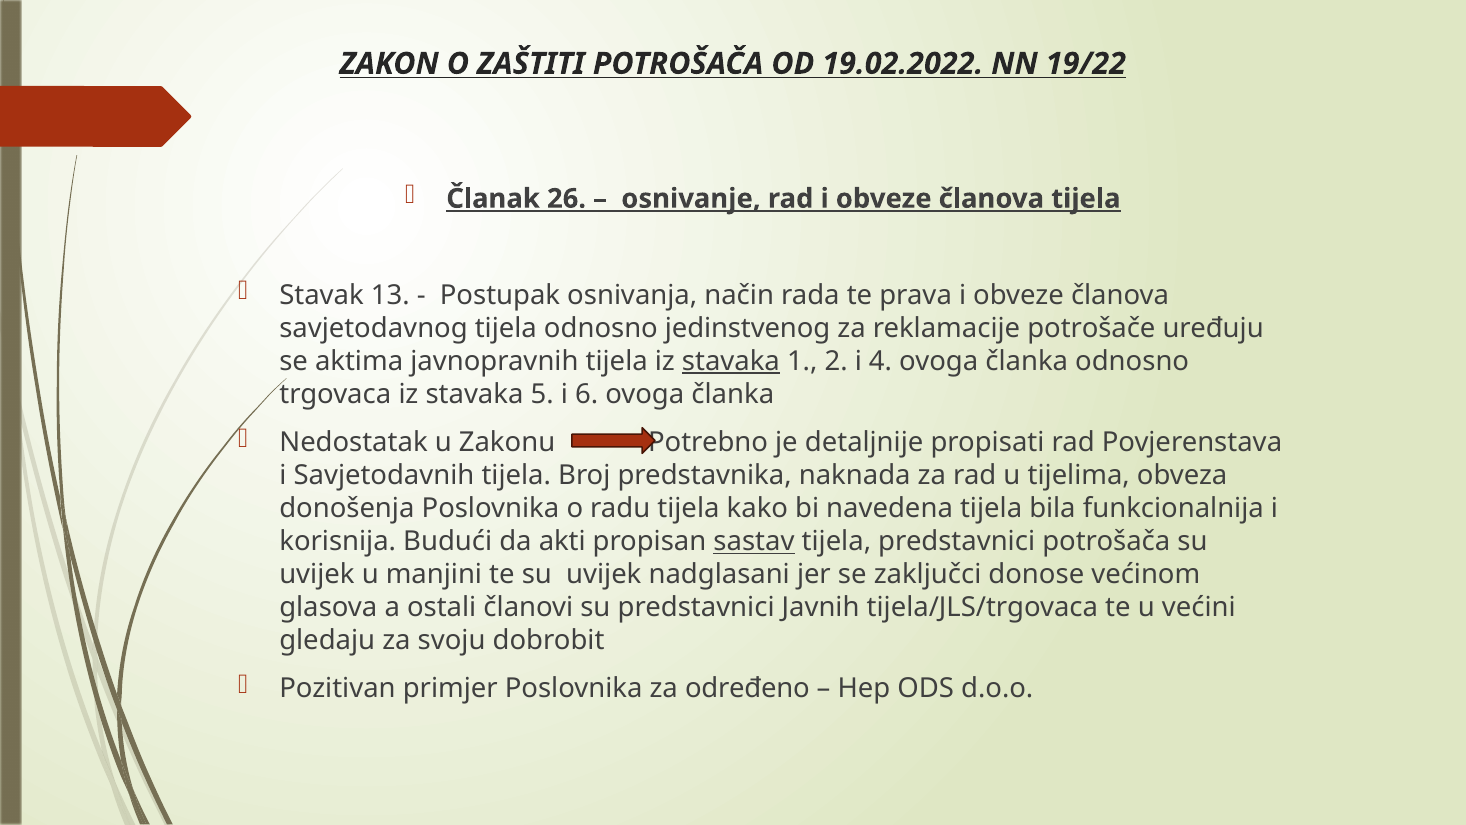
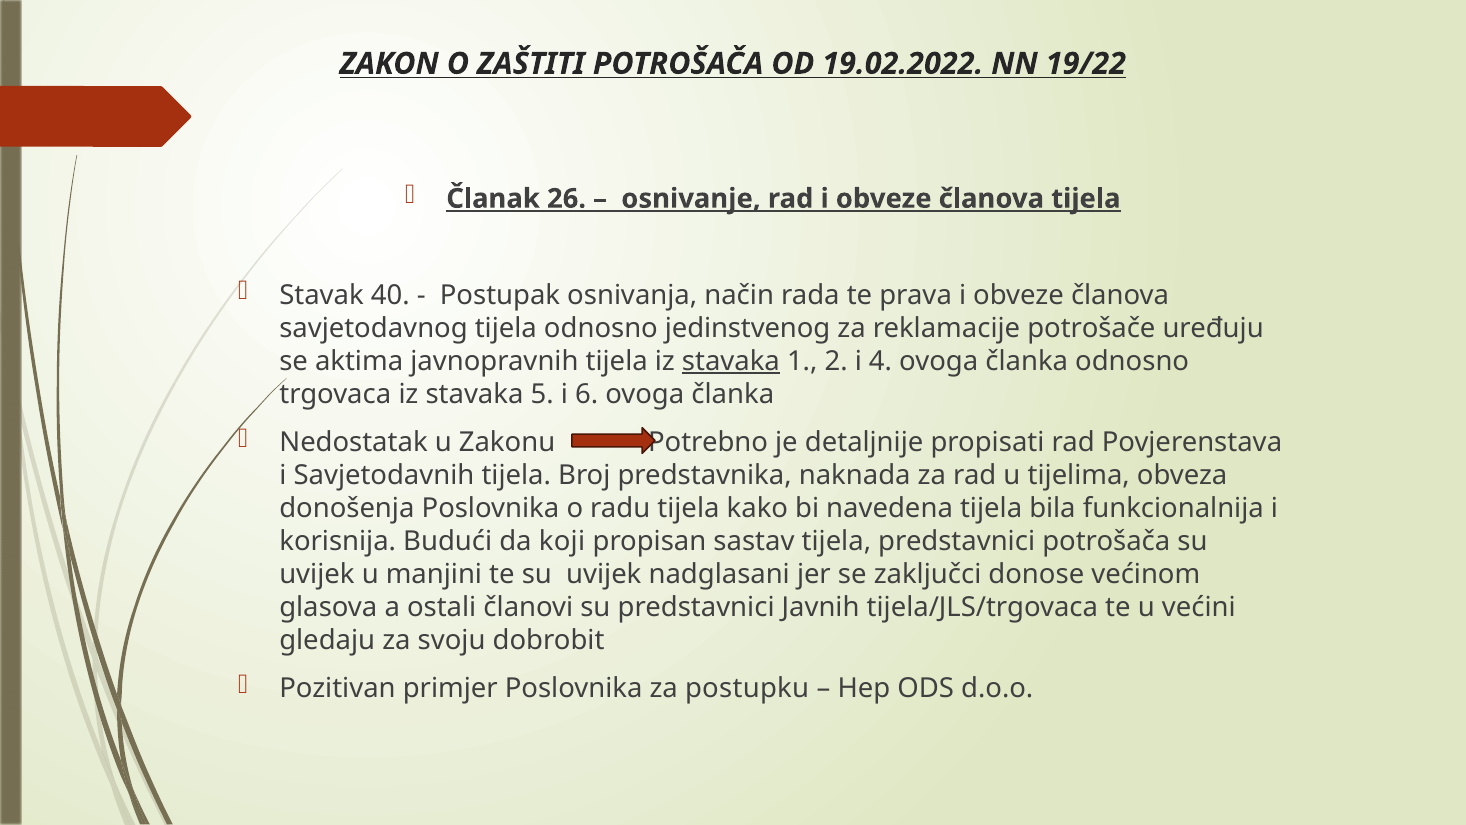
13: 13 -> 40 (390, 295)
akti: akti -> koji (562, 541)
sastav underline: present -> none (754, 541)
određeno: određeno -> postupku (747, 688)
